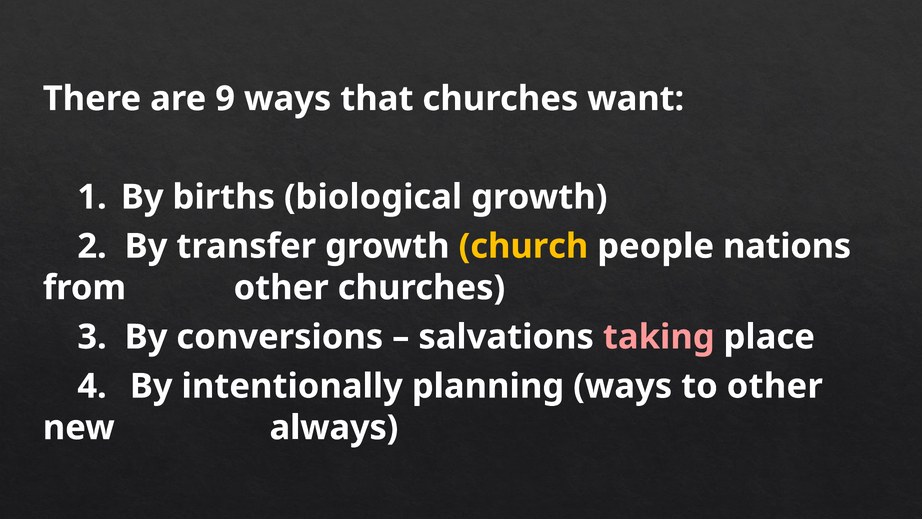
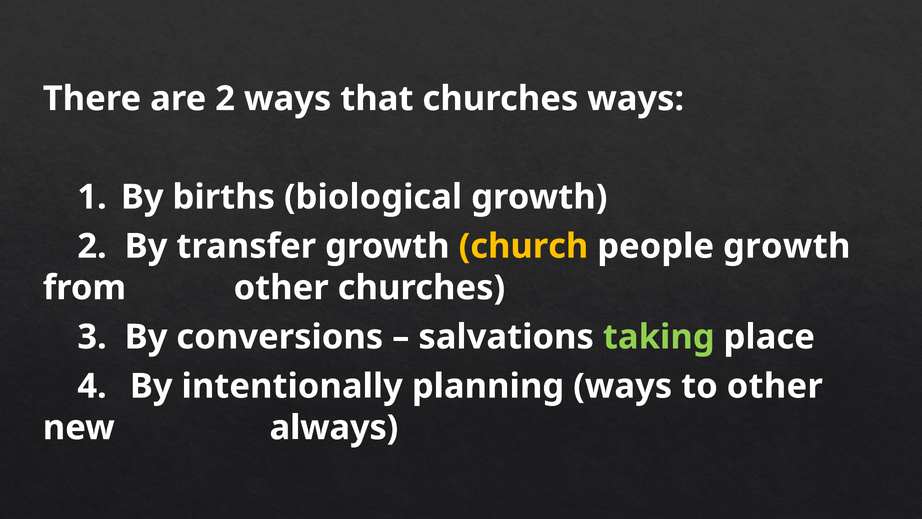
are 9: 9 -> 2 (225, 99)
churches want: want -> ways (636, 99)
people nations: nations -> growth (787, 246)
taking colour: pink -> light green (659, 337)
